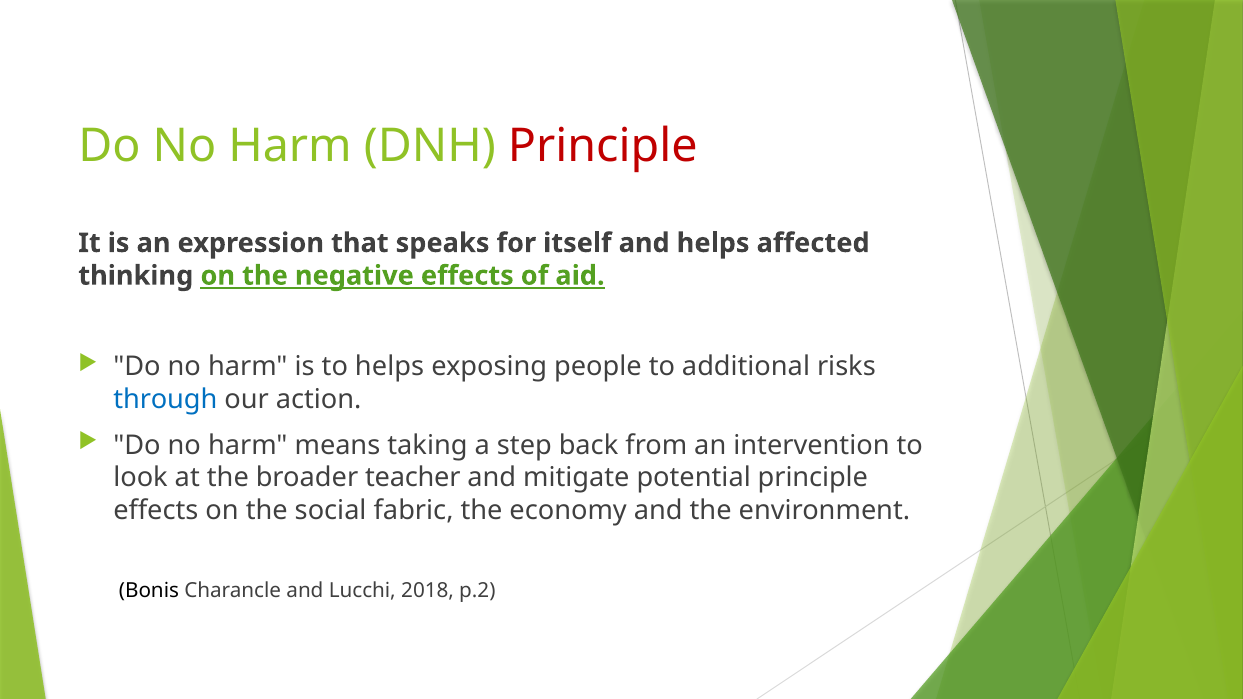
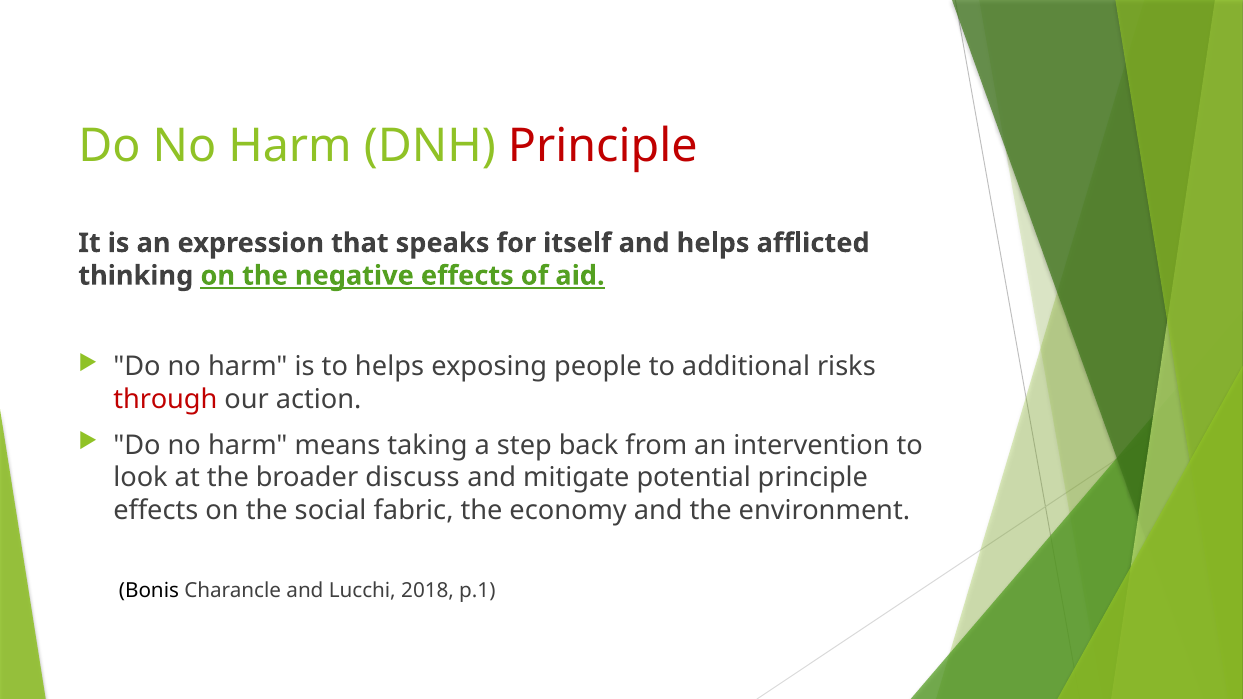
affected: affected -> afflicted (813, 243)
through colour: blue -> red (165, 400)
teacher: teacher -> discuss (413, 478)
p.2: p.2 -> p.1 (477, 591)
